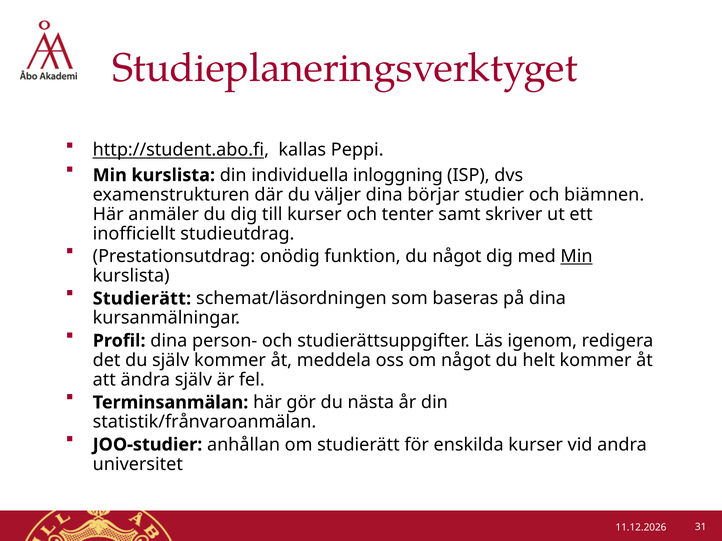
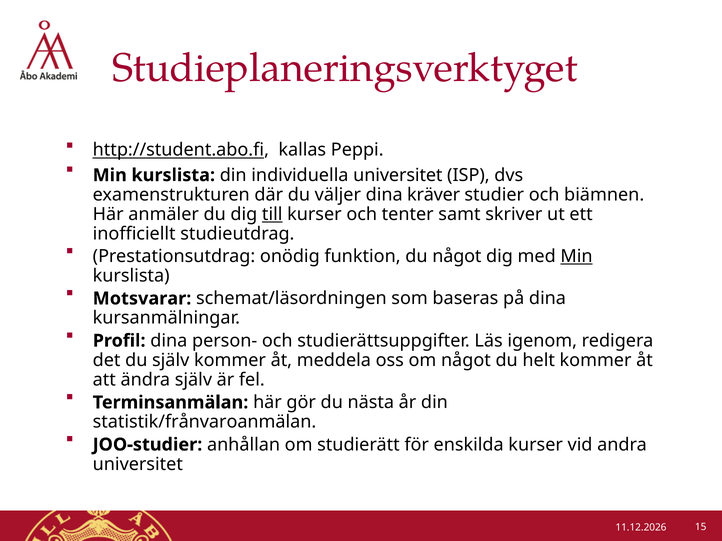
individuella inloggning: inloggning -> universitet (398, 175)
börjar: börjar -> kräver (434, 195)
till underline: none -> present (272, 214)
Studierätt: Studierätt -> Motsvarar (142, 299)
31: 31 -> 15 (701, 528)
